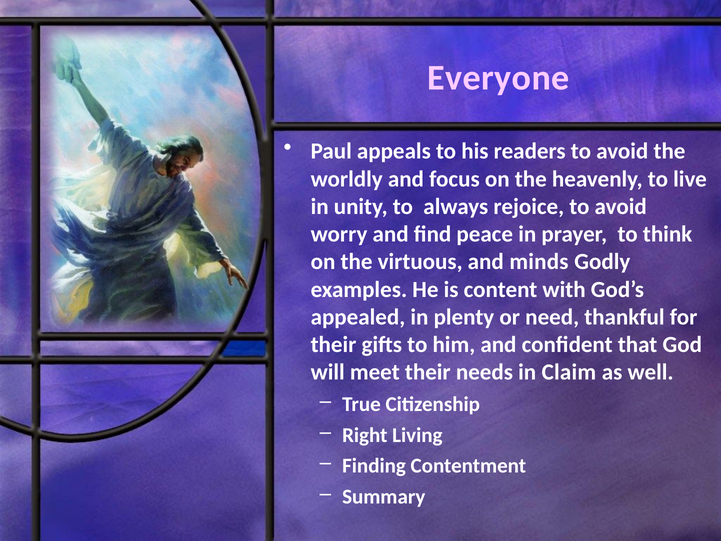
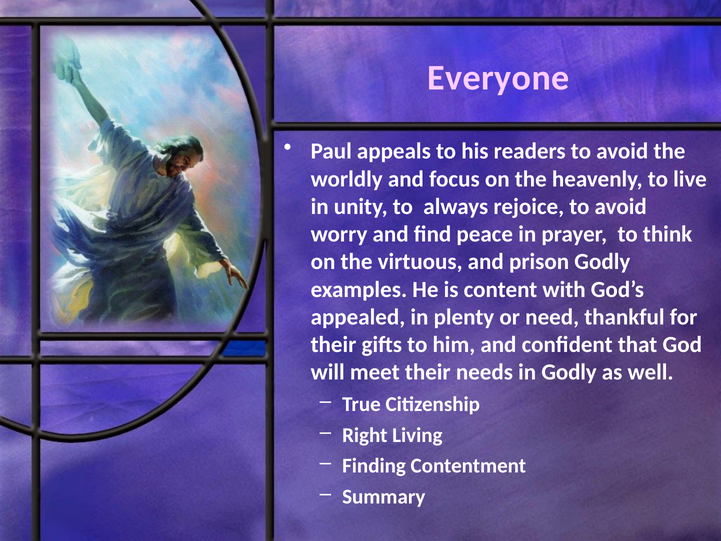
minds: minds -> prison (539, 262)
in Claim: Claim -> Godly (569, 372)
